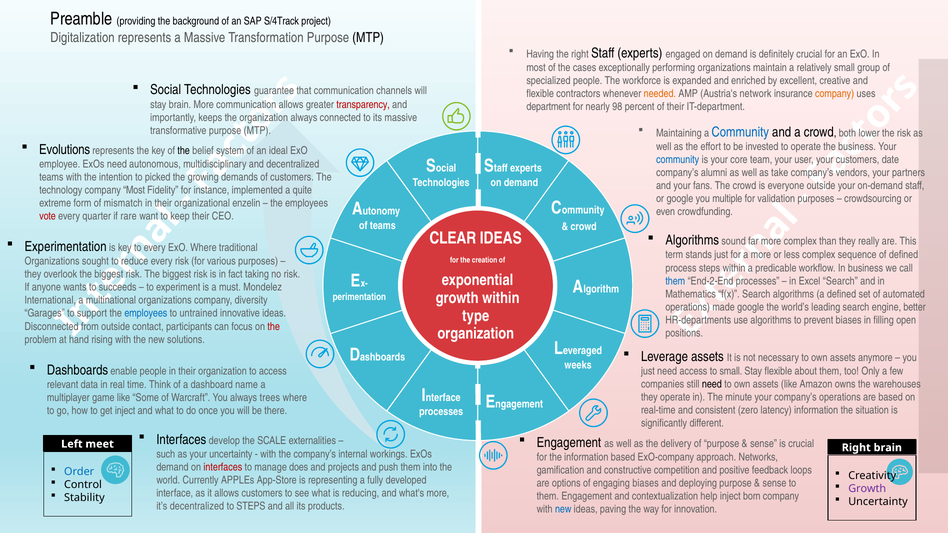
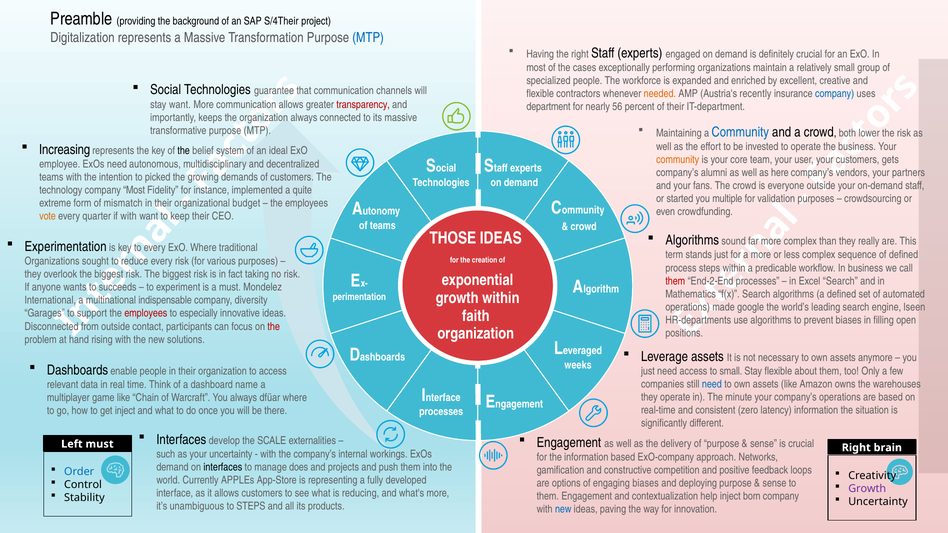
S/4Track: S/4Track -> S/4Their (281, 21)
MTP colour: black -> blue (368, 38)
network: network -> recently (755, 94)
company colour: orange -> blue (835, 94)
stay brain: brain -> want (180, 105)
98: 98 -> 56 (617, 107)
Evolutions: Evolutions -> Increasing (65, 150)
community colour: blue -> orange (678, 160)
date: date -> gets (890, 160)
take: take -> here (780, 173)
or google: google -> started (680, 199)
enzelin: enzelin -> budget (246, 203)
vote colour: red -> orange (48, 216)
if rare: rare -> with (129, 216)
CLEAR: CLEAR -> THOSE (453, 239)
them colour: blue -> red (675, 281)
organizations: organizations -> indispensable (165, 300)
better: better -> lseen (914, 307)
employees colour: blue -> red (146, 314)
untrained: untrained -> especially (199, 314)
type: type -> faith (476, 316)
need colour: black -> blue (712, 384)
Some: Some -> Chain (146, 398)
trees: trees -> dfüar (270, 398)
Left meet: meet -> must (100, 444)
interfaces colour: red -> black (223, 467)
it’s decentralized: decentralized -> unambiguous (197, 507)
